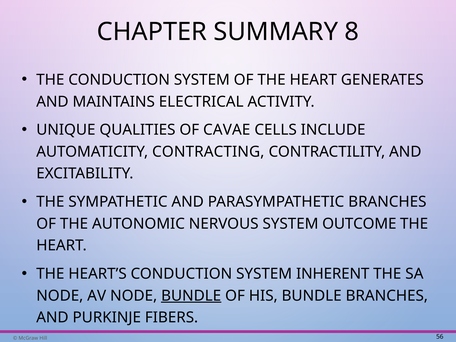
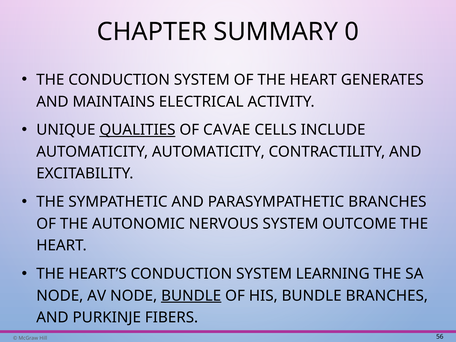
8: 8 -> 0 (352, 32)
QUALITIES underline: none -> present (137, 130)
AUTOMATICITY CONTRACTING: CONTRACTING -> AUTOMATICITY (208, 152)
INHERENT: INHERENT -> LEARNING (333, 274)
